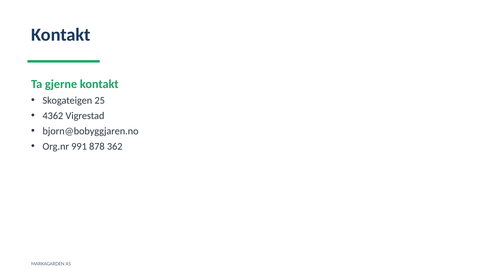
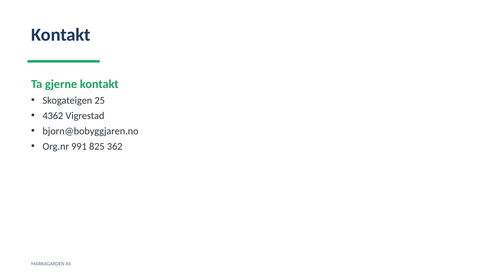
878: 878 -> 825 (97, 146)
